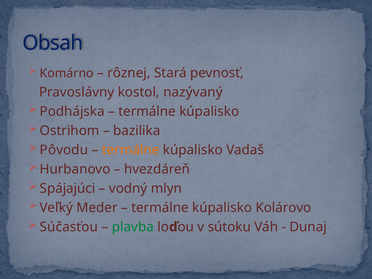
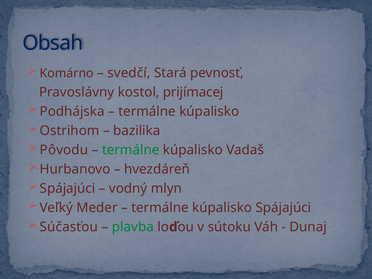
rôznej: rôznej -> svedčí (129, 73)
nazývaný: nazývaný -> prijímacej (193, 92)
termálne colour: orange -> green (131, 150)
kúpalisko Kolárovo: Kolárovo -> Spájajúci (283, 208)
